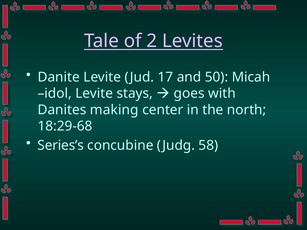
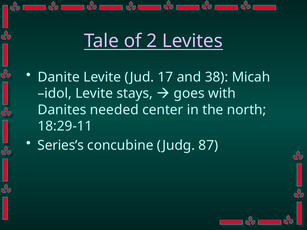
50: 50 -> 38 (217, 77)
making: making -> needed (114, 110)
18:29-68: 18:29-68 -> 18:29-11 (65, 126)
58: 58 -> 87 (208, 145)
